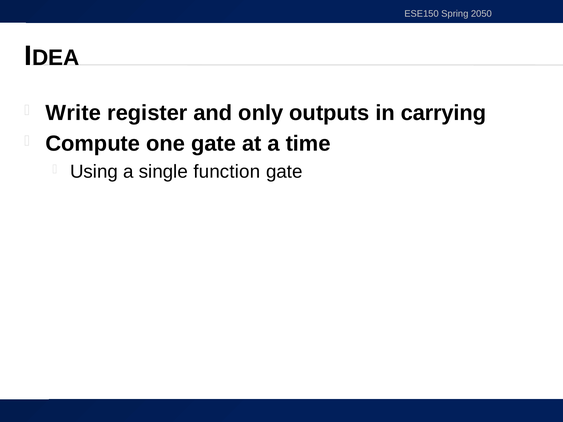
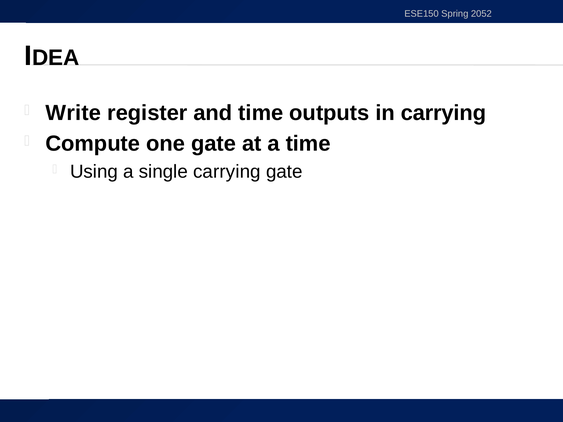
2050: 2050 -> 2052 (481, 14)
and only: only -> time (261, 113)
single function: function -> carrying (227, 172)
